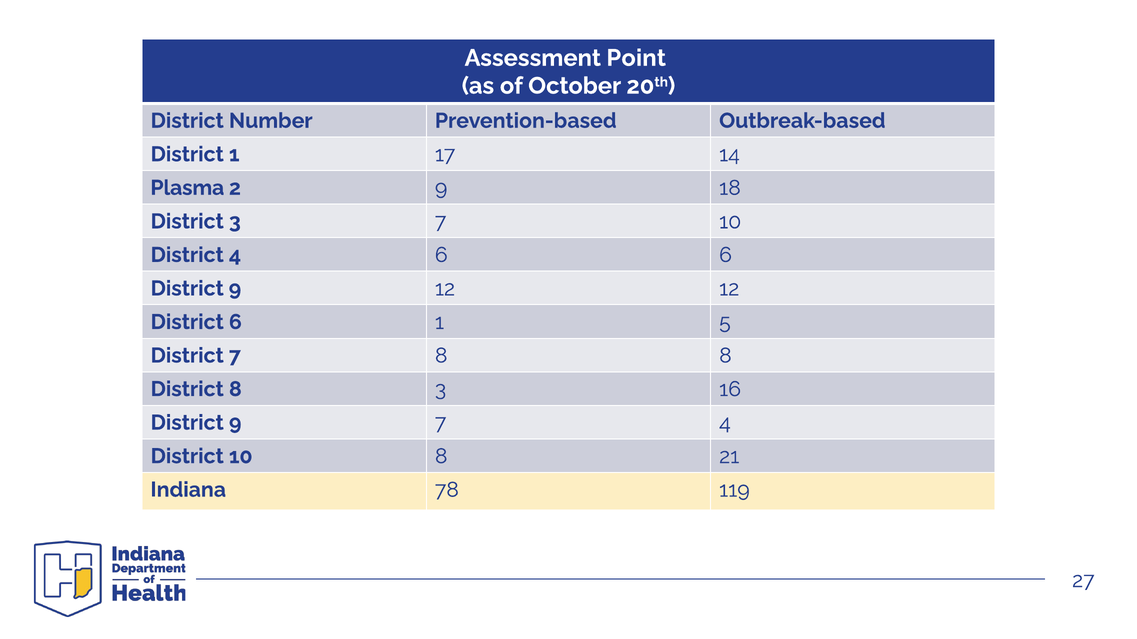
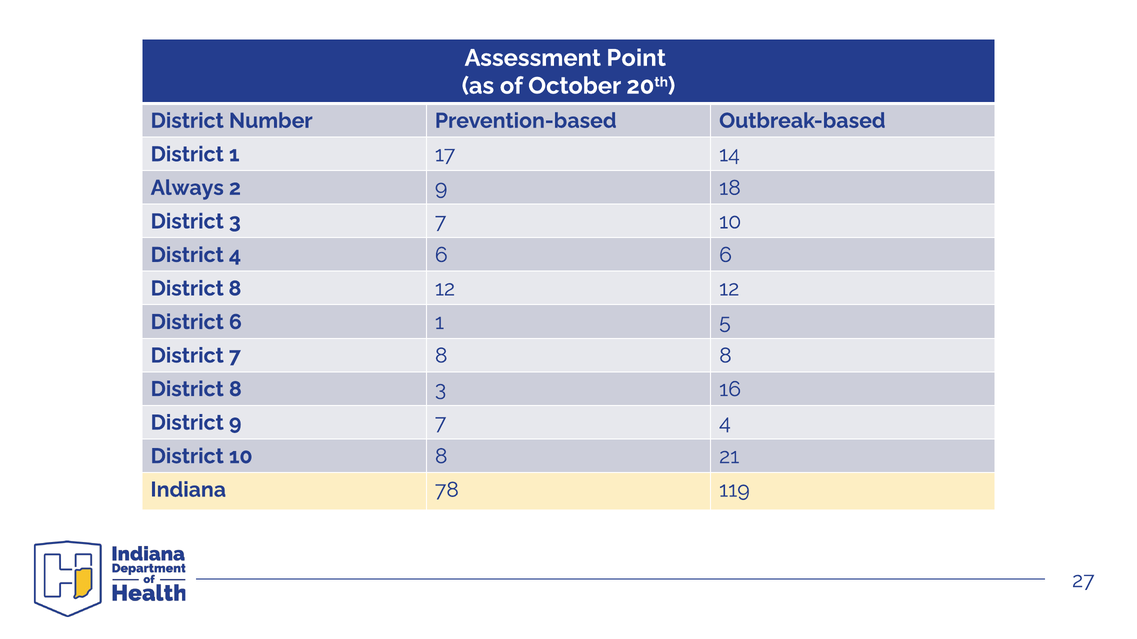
Plasma: Plasma -> Always (187, 188)
9: 9 -> 8 (235, 289)
